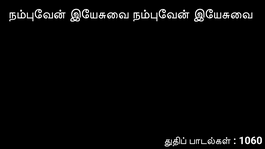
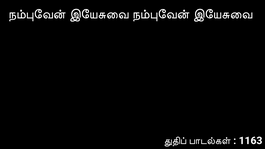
1060: 1060 -> 1163 (251, 141)
